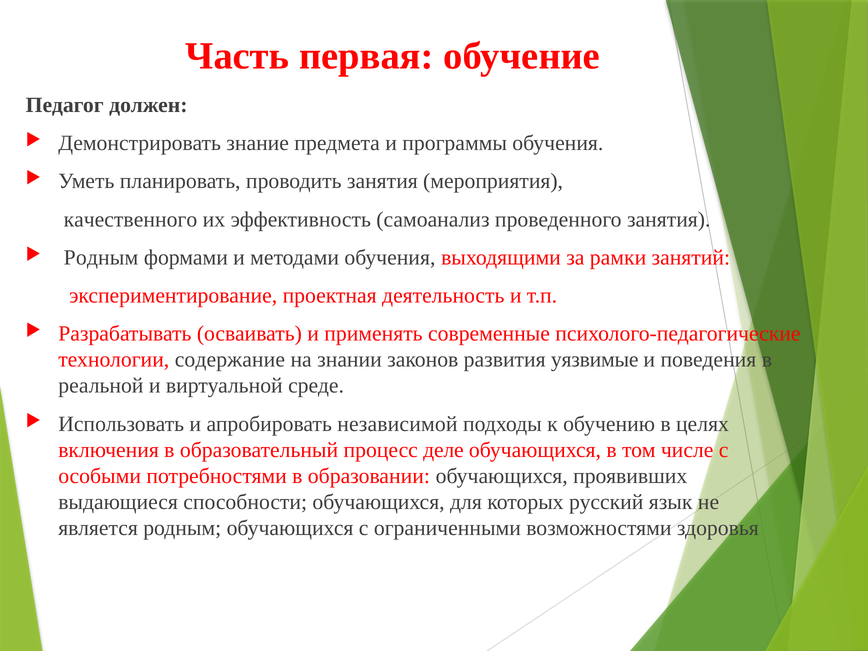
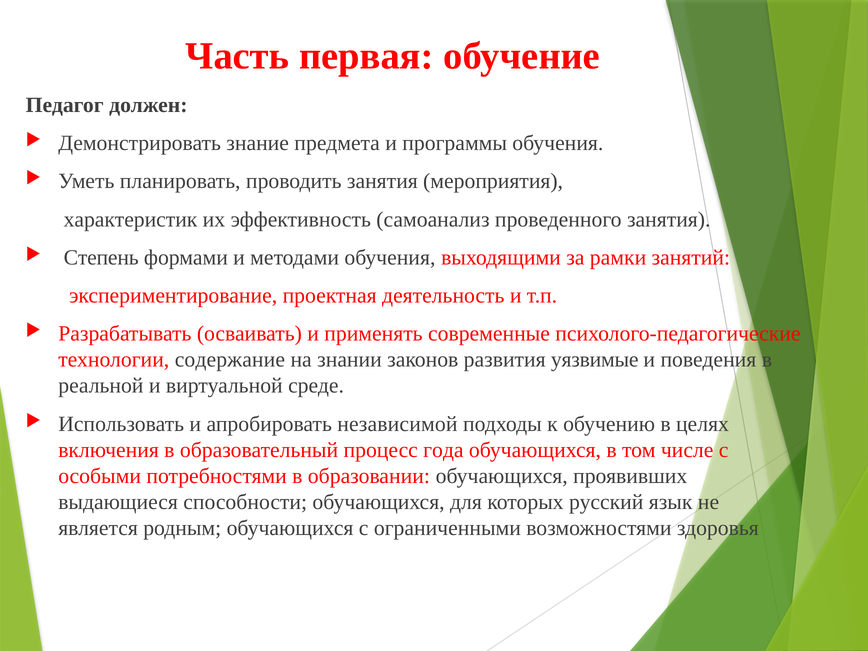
качественного: качественного -> характеристик (130, 219)
Родным: Родным -> Степень (101, 258)
деле: деле -> года (443, 450)
